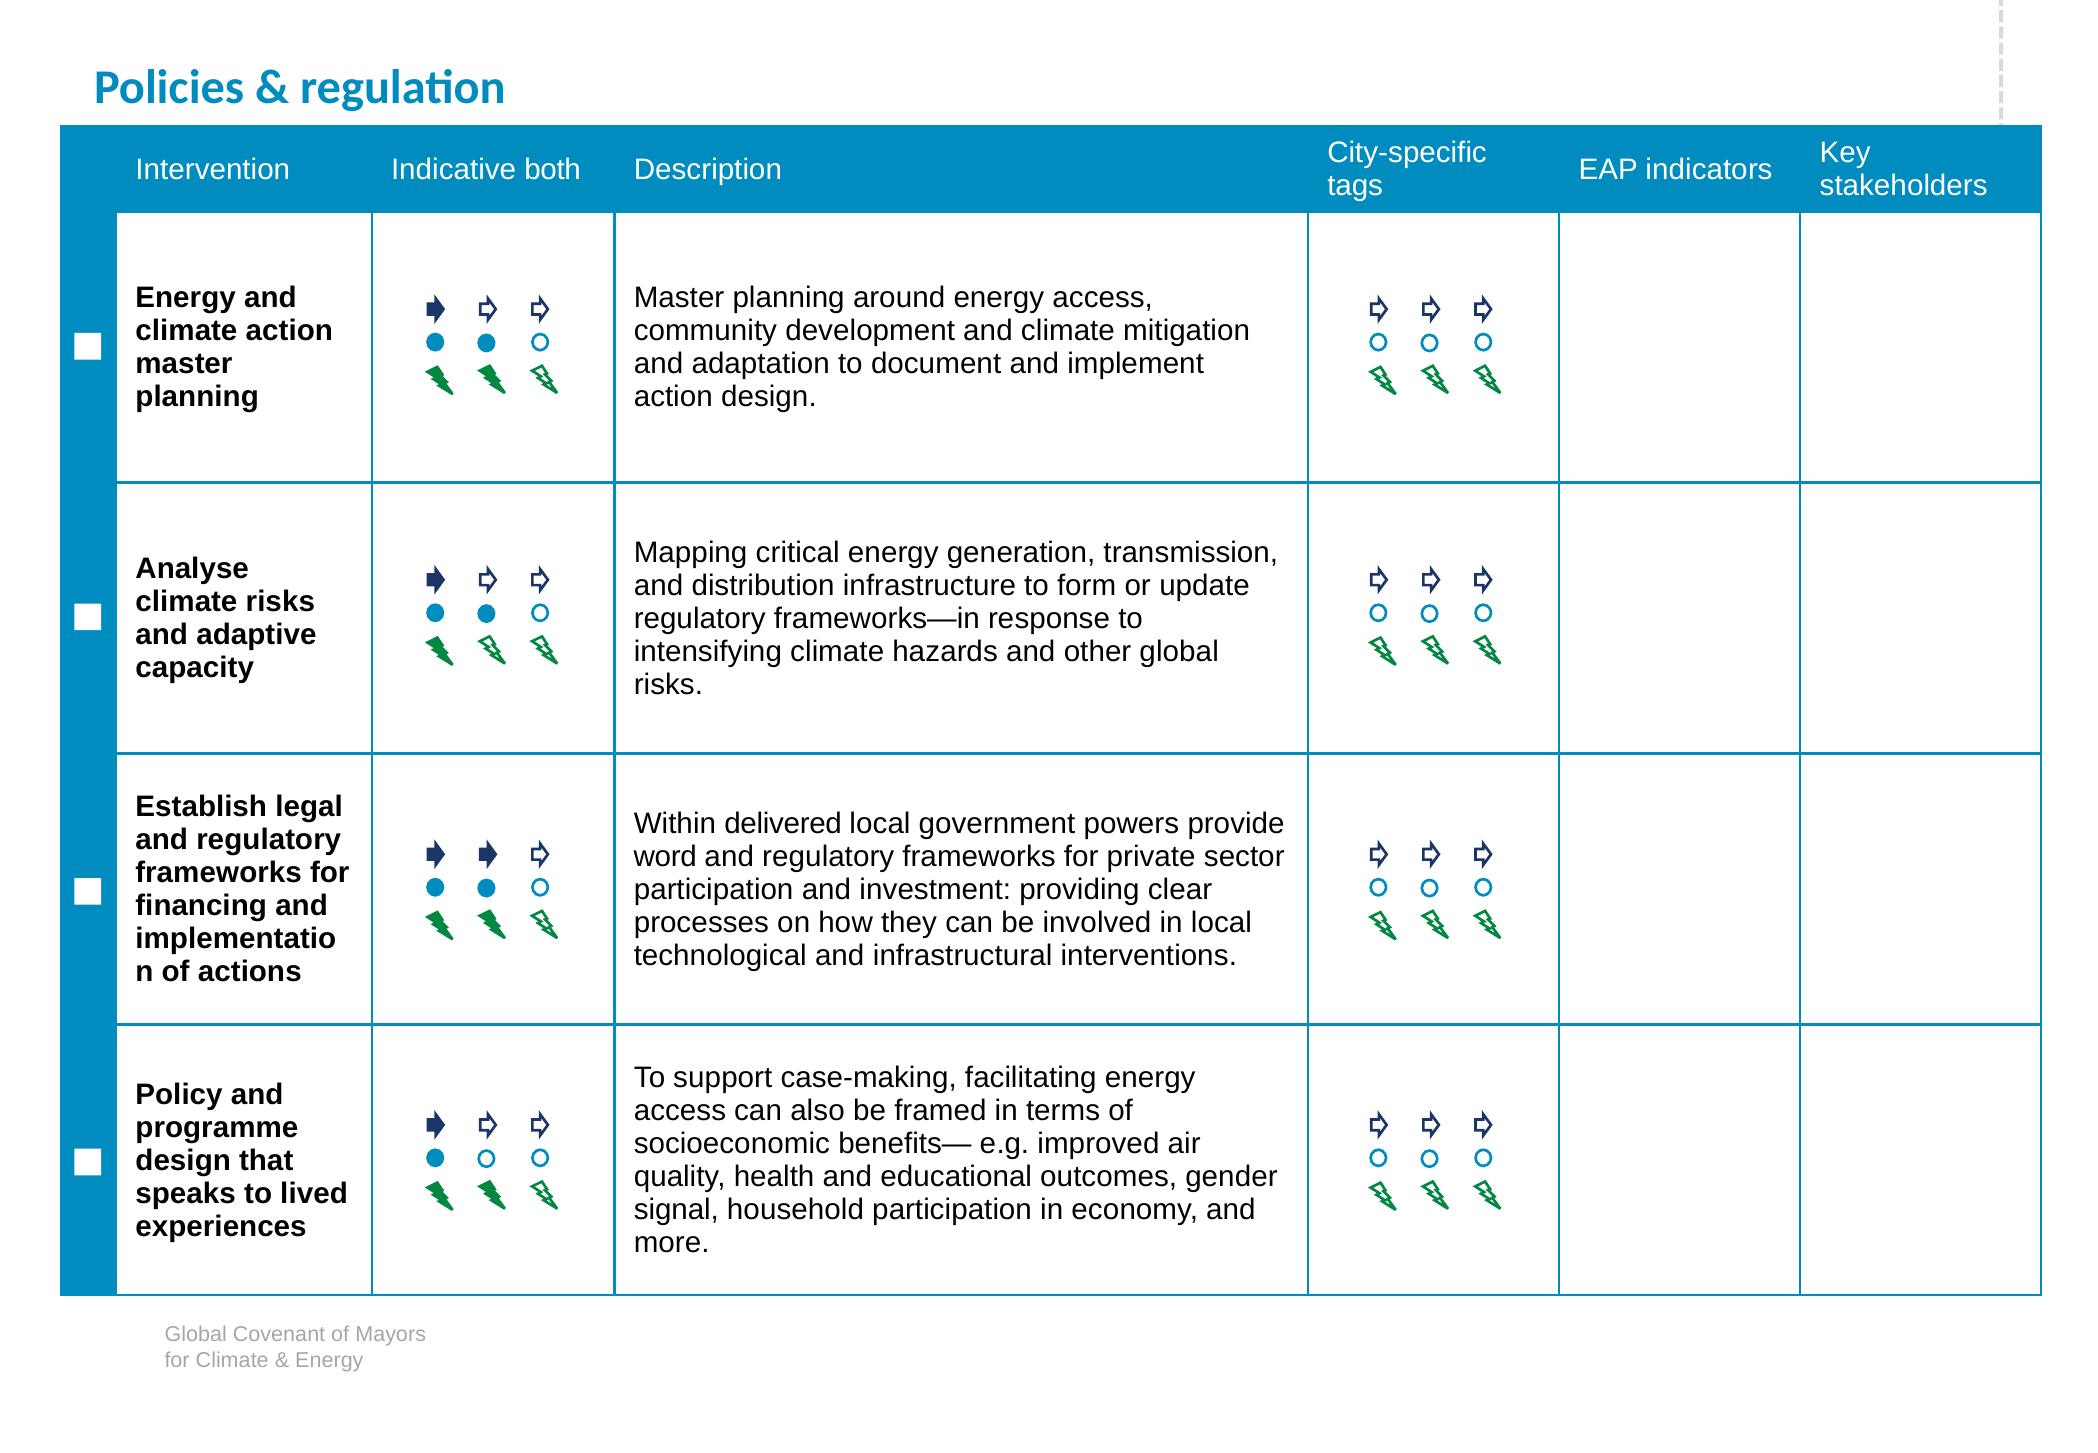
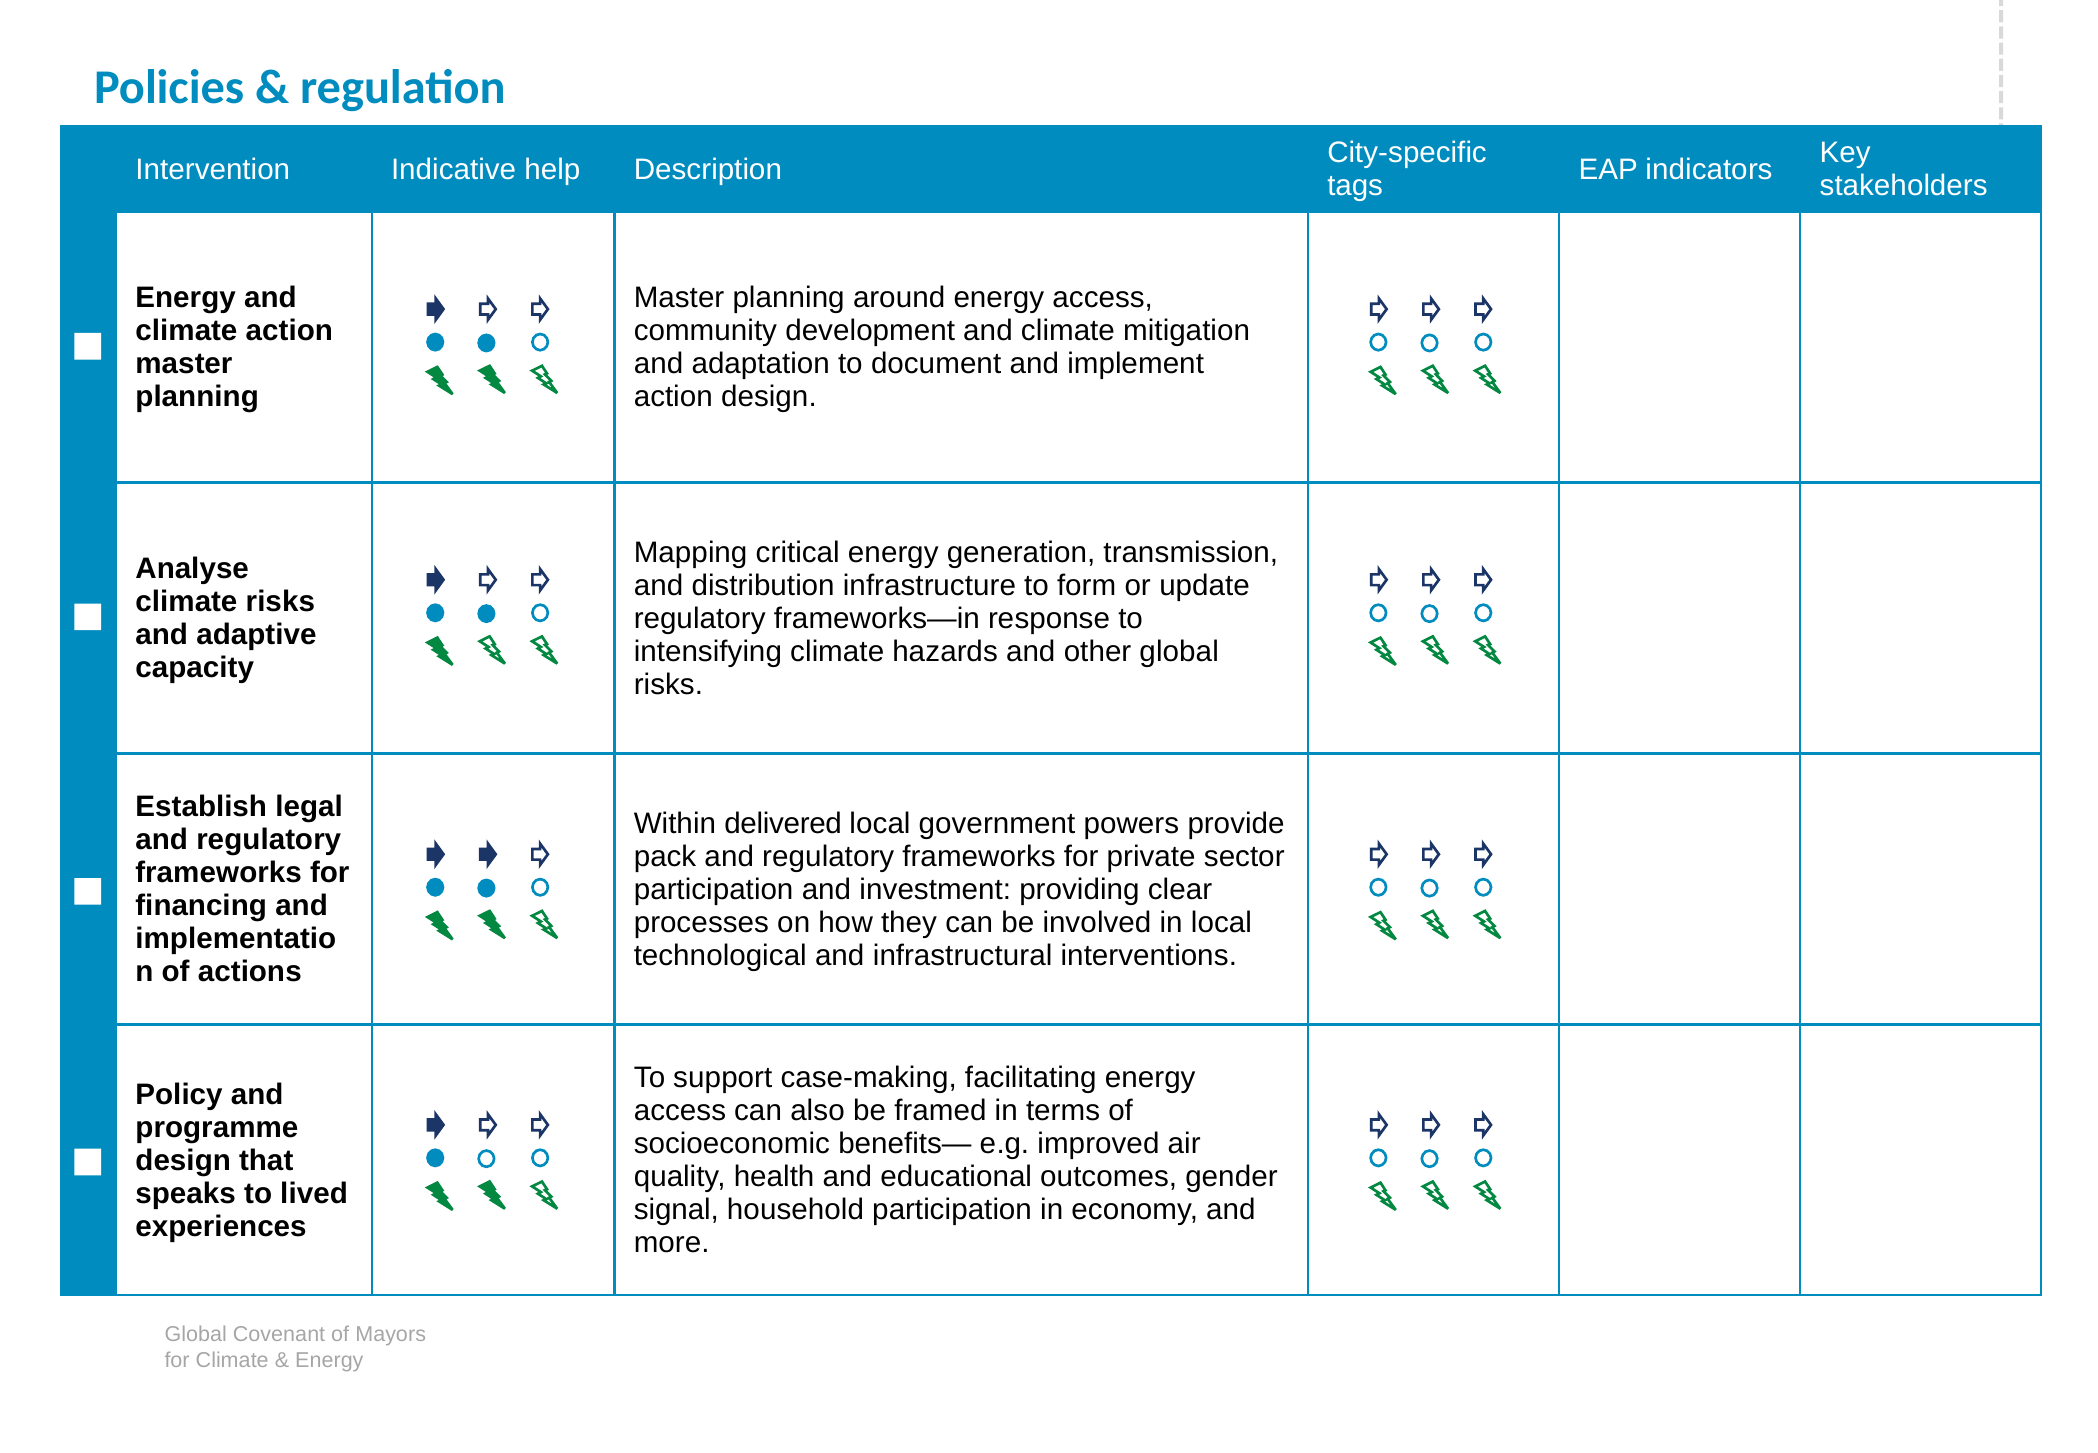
both: both -> help (552, 169)
word: word -> pack (665, 856)
